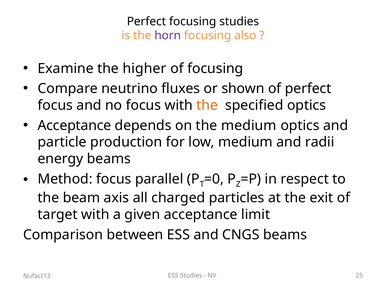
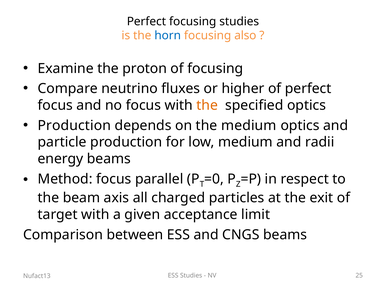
horn colour: purple -> blue (168, 36)
higher: higher -> proton (145, 69)
shown: shown -> higher (243, 89)
Acceptance: Acceptance -> Production (74, 126)
